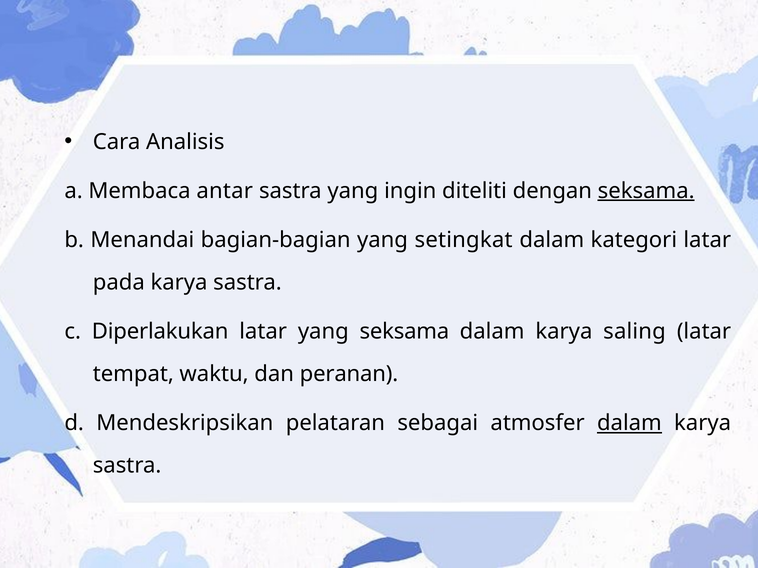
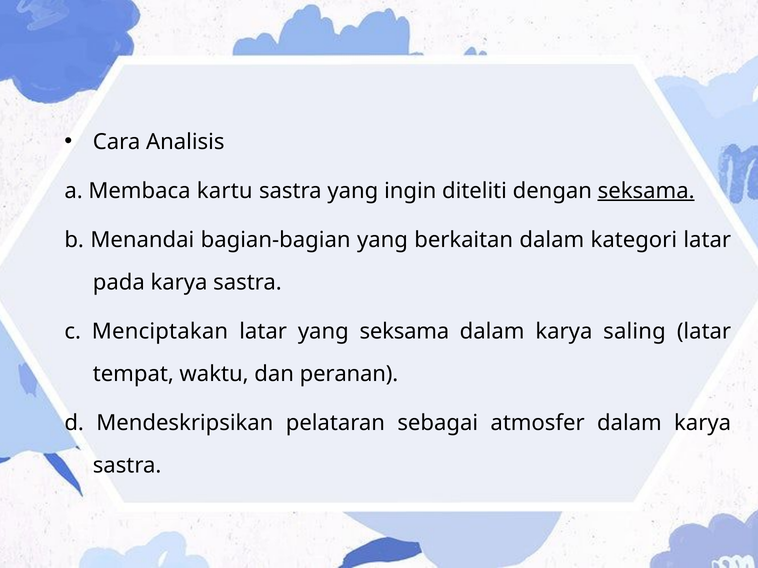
antar: antar -> kartu (225, 191)
setingkat: setingkat -> berkaitan (464, 240)
Diperlakukan: Diperlakukan -> Menciptakan (160, 332)
dalam underline: present -> none (629, 423)
